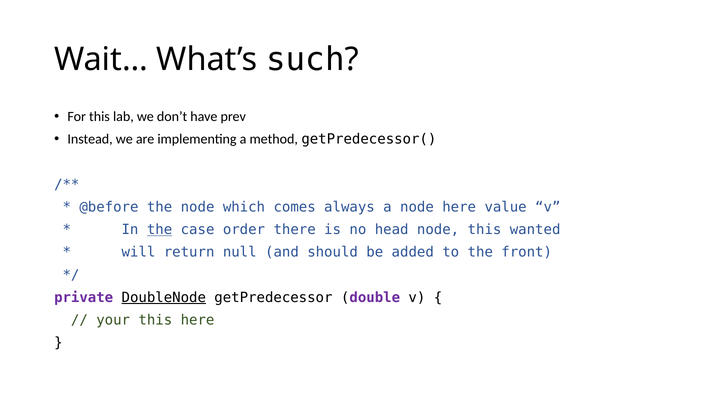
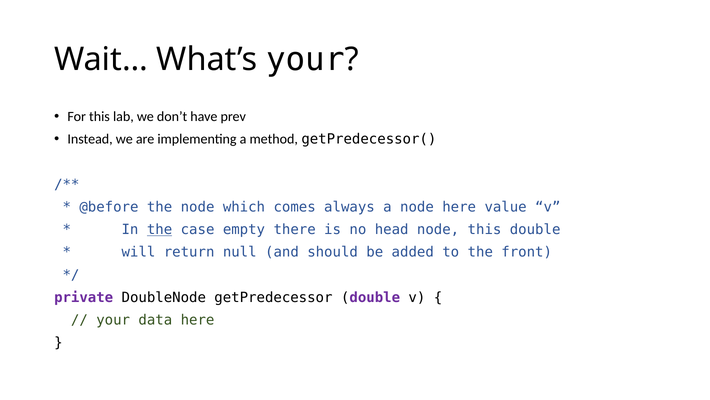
What’s such: such -> your (305, 60)
order: order -> empty (244, 229)
this wanted: wanted -> double (535, 229)
DoubleNode underline: present -> none (164, 297)
your this: this -> data (155, 320)
